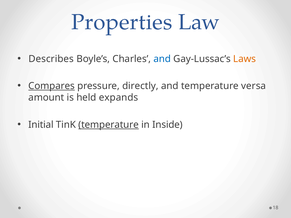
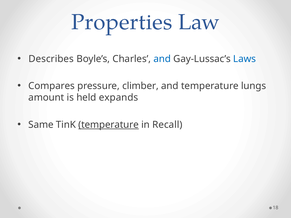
Laws colour: orange -> blue (245, 59)
Compares underline: present -> none (52, 86)
directly: directly -> climber (140, 86)
versa: versa -> lungs (254, 86)
Initial: Initial -> Same (41, 125)
Inside: Inside -> Recall (167, 125)
